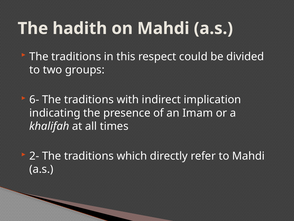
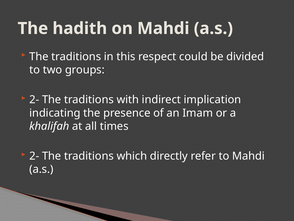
6-: 6- -> 2- (34, 99)
